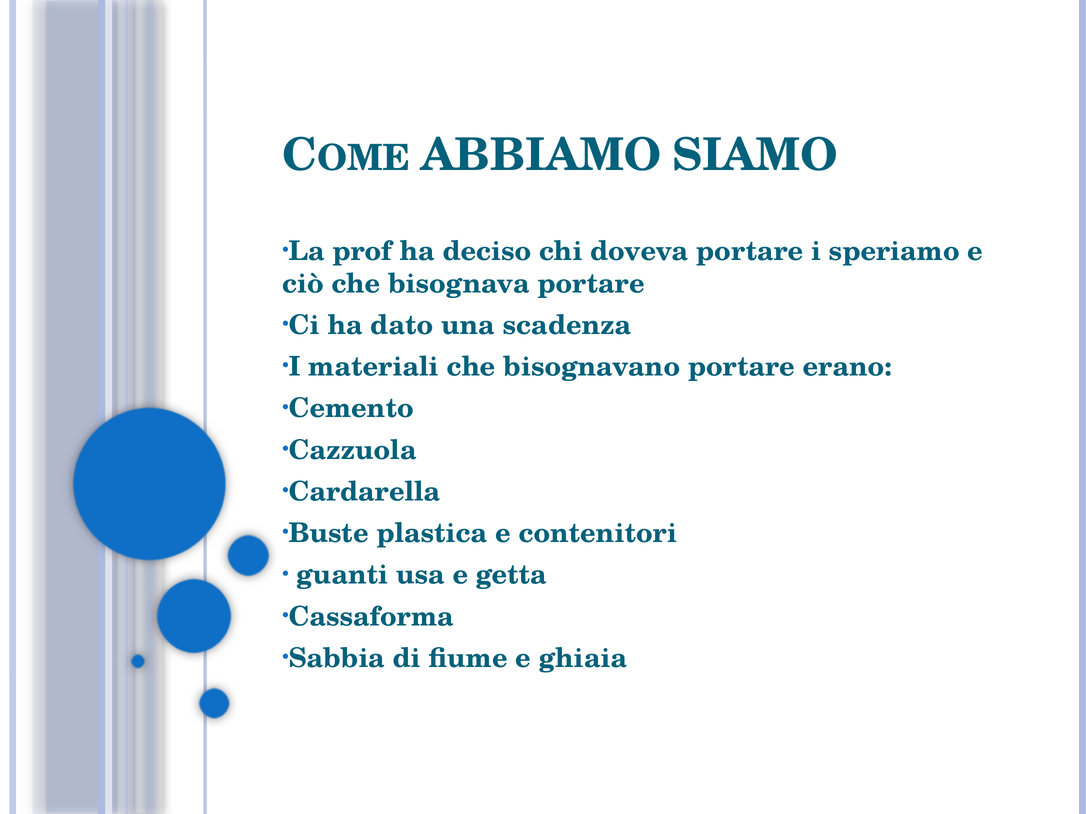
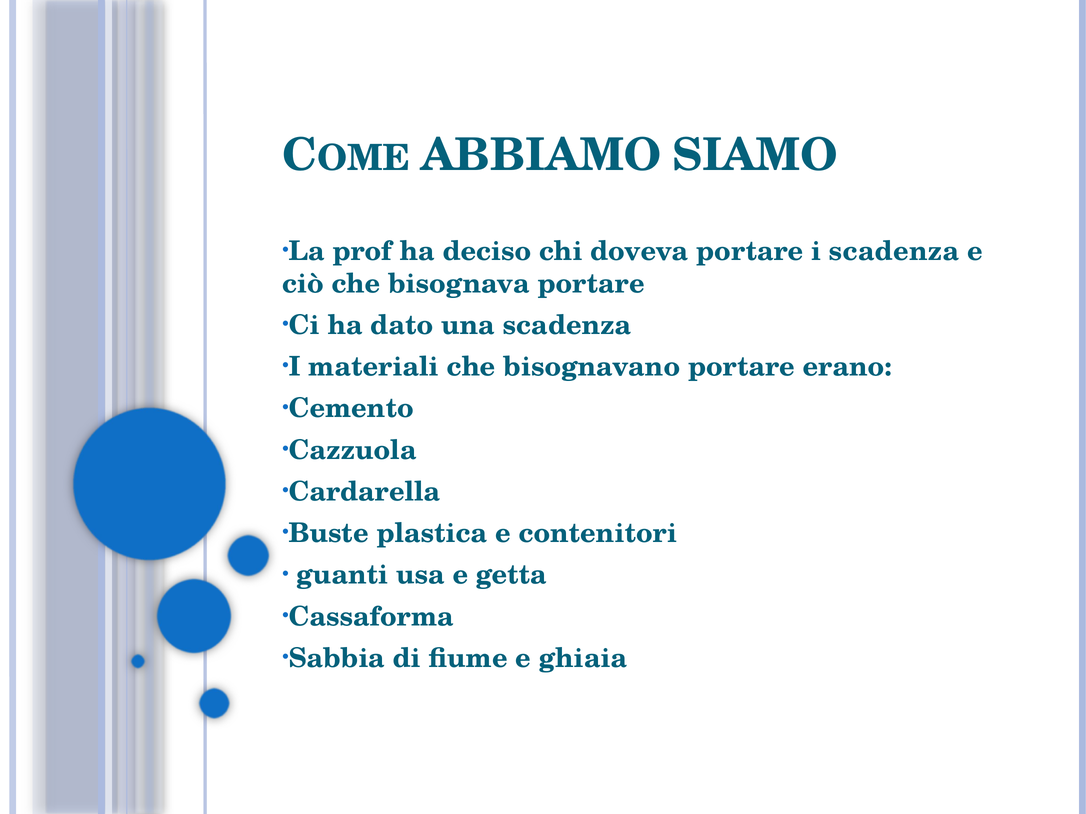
i speriamo: speriamo -> scadenza (894, 251)
